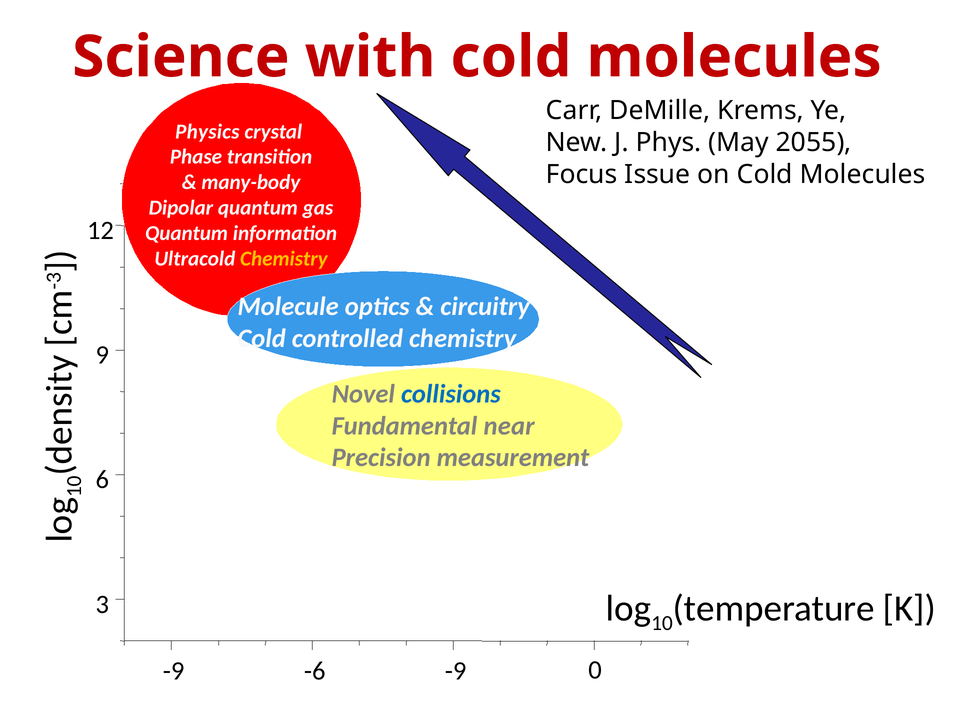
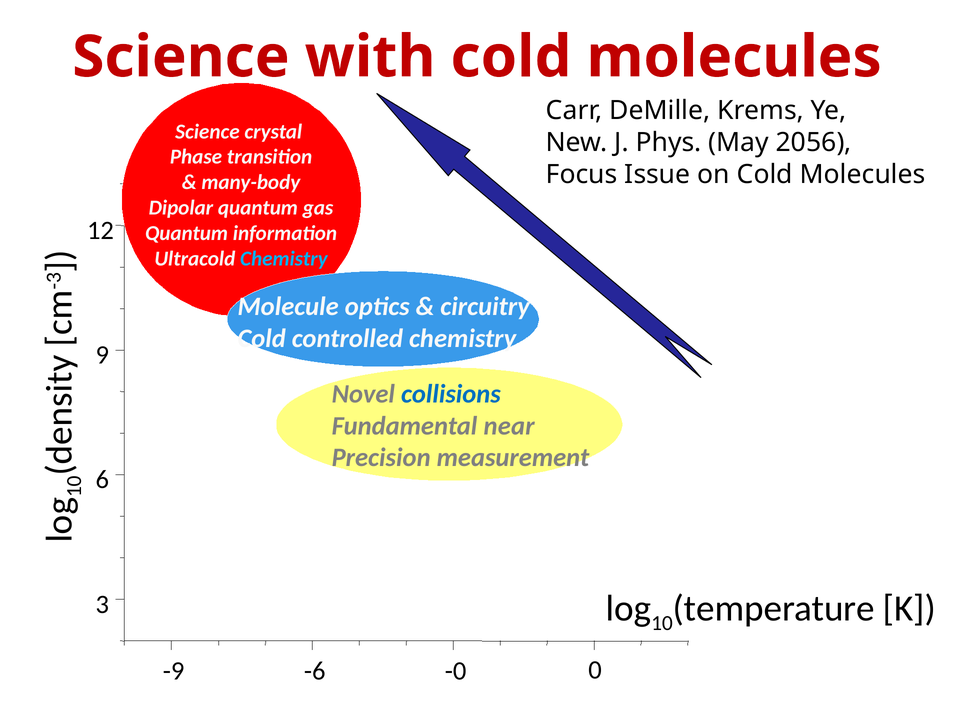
Physics: Physics -> Science (207, 132)
2055: 2055 -> 2056 (814, 142)
Chemistry colour: yellow -> light blue (284, 259)
-6 -9: -9 -> -0 (456, 671)
